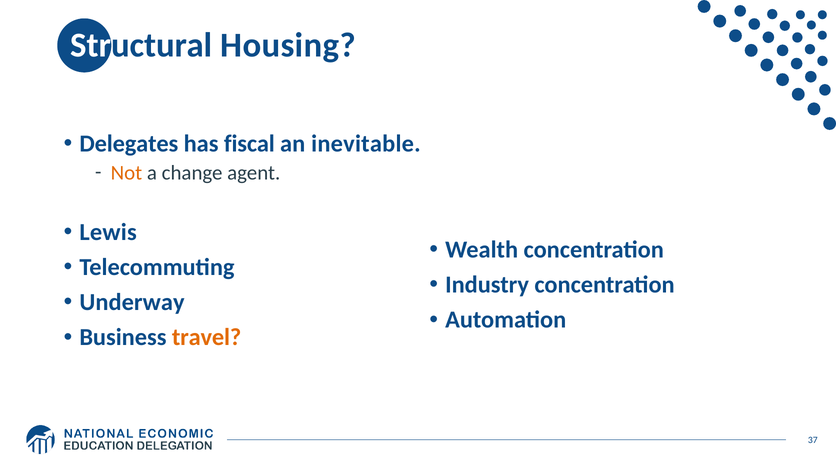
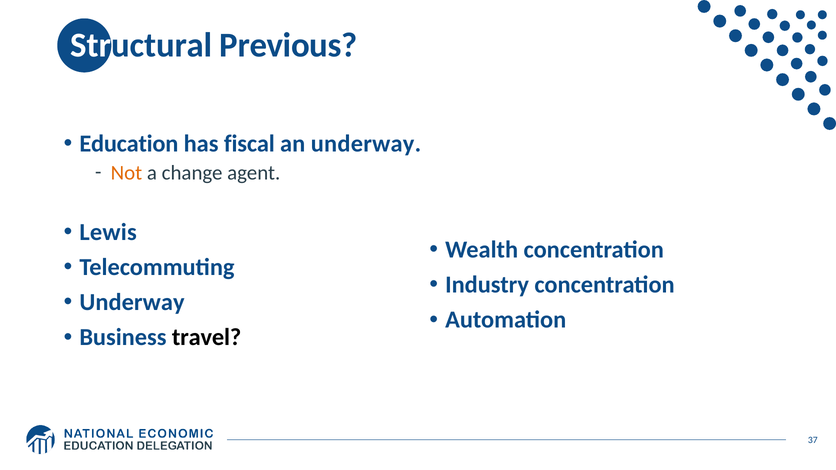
Housing: Housing -> Previous (288, 45)
Delegates: Delegates -> Education (129, 144)
an inevitable: inevitable -> underway (366, 144)
travel colour: orange -> black (207, 338)
